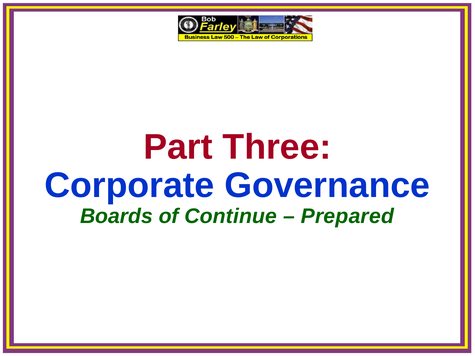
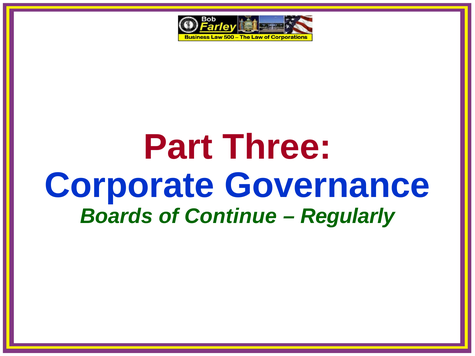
Prepared: Prepared -> Regularly (348, 216)
